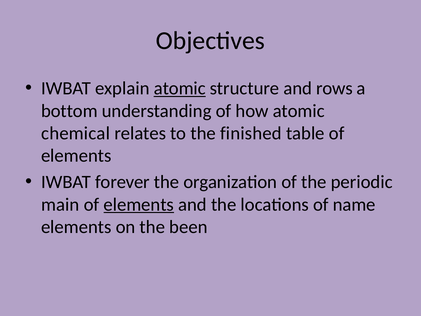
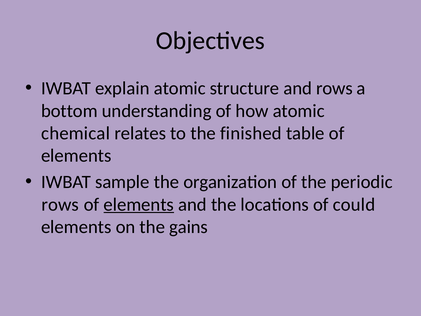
atomic underline: present -> none (180, 88)
forever: forever -> sample (122, 182)
main: main -> rows (60, 204)
name: name -> could (354, 204)
been: been -> gains (189, 227)
